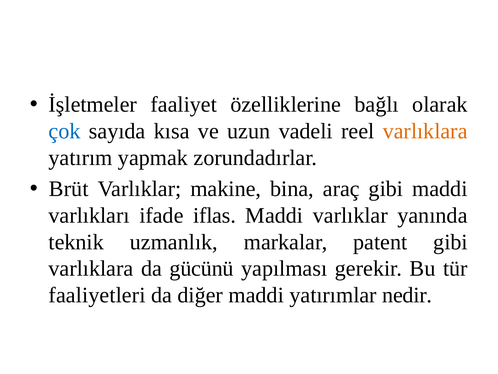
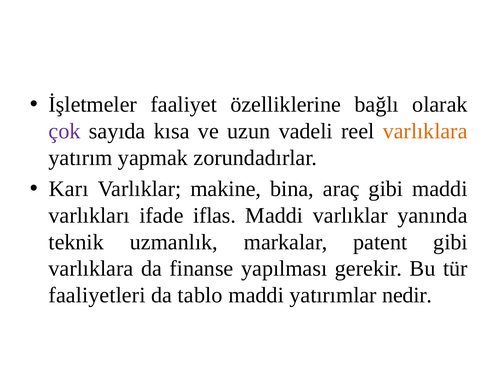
çok colour: blue -> purple (65, 131)
Brüt: Brüt -> Karı (69, 189)
gücünü: gücünü -> finanse (202, 268)
diğer: diğer -> tablo (200, 295)
